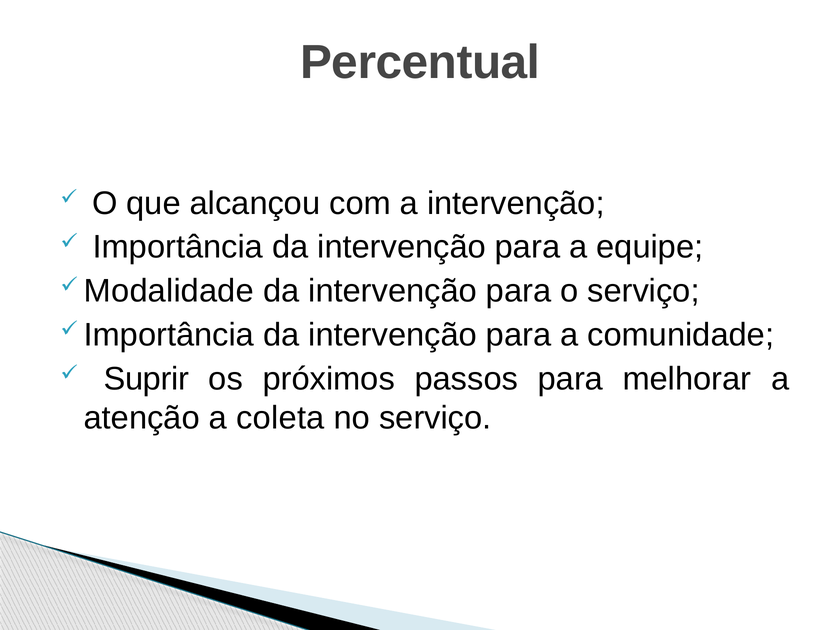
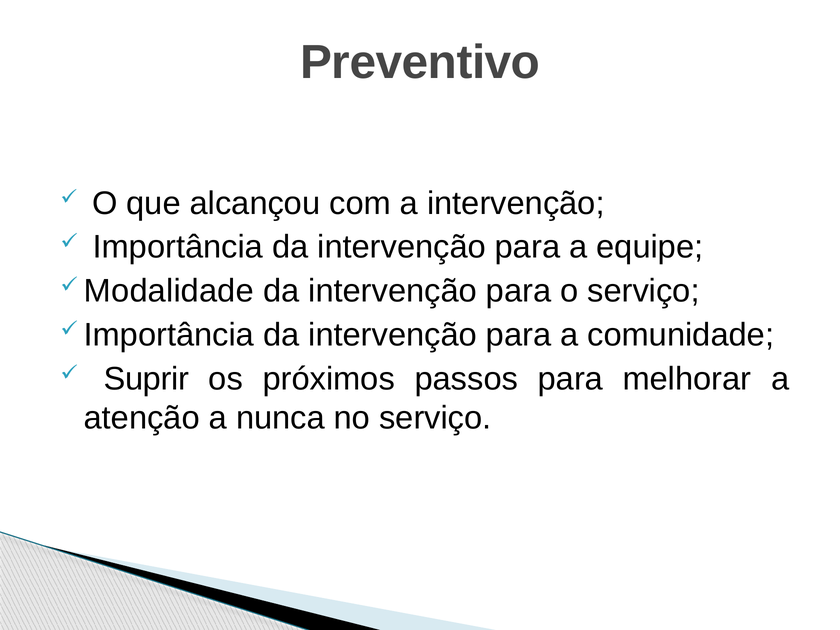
Percentual: Percentual -> Preventivo (420, 62)
coleta: coleta -> nunca (280, 418)
